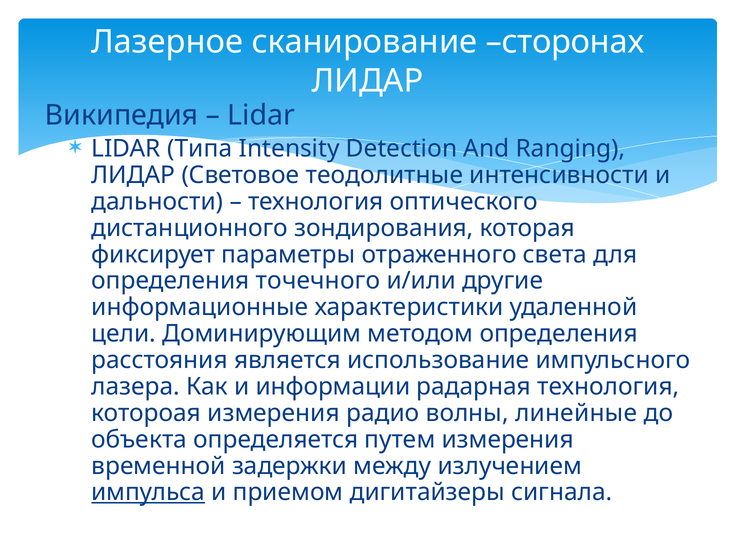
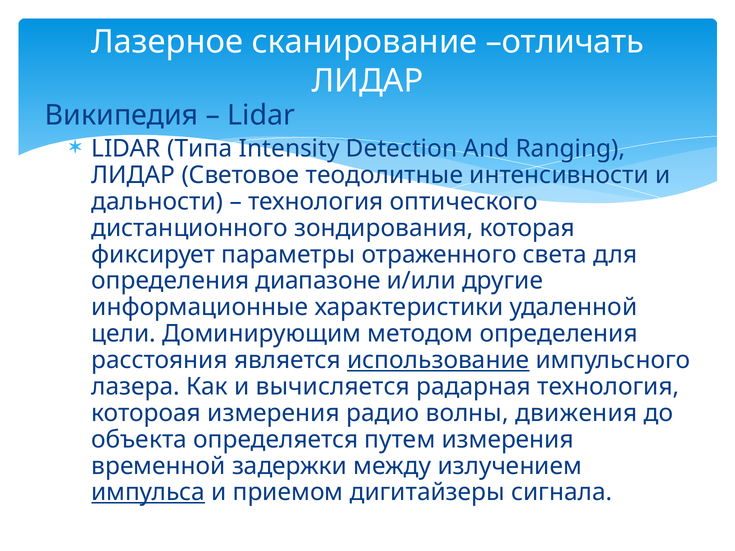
сторонах: сторонах -> отличать (565, 42)
точечного: точечного -> диапазоне (318, 281)
использование underline: none -> present (438, 360)
информации: информации -> вычисляется (333, 387)
линейные: линейные -> движения (576, 413)
